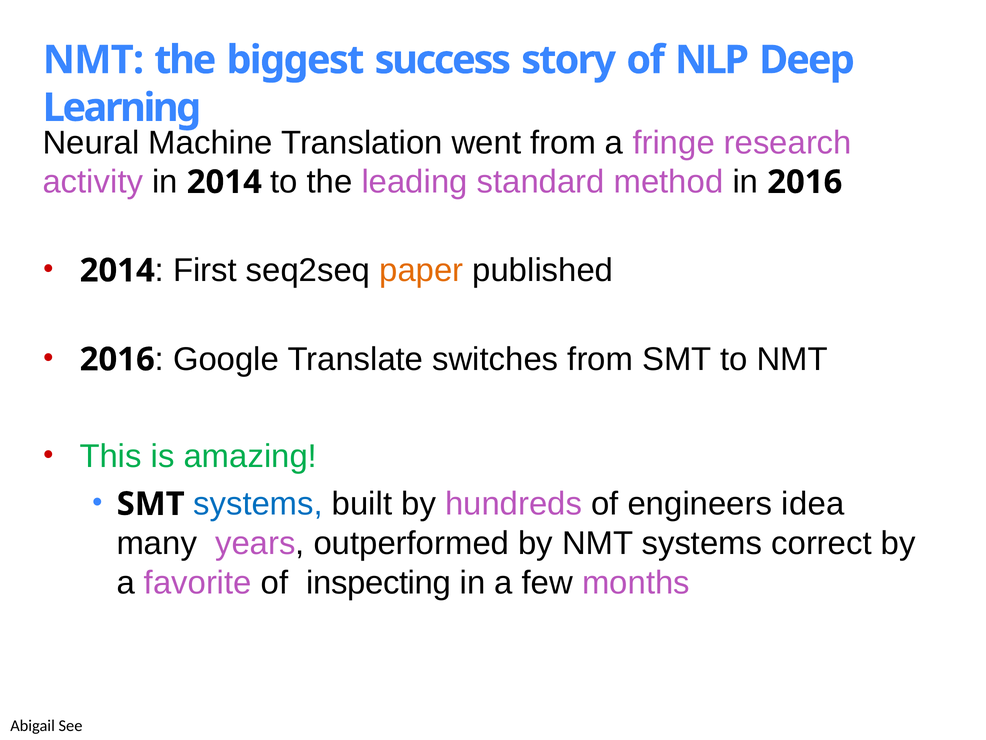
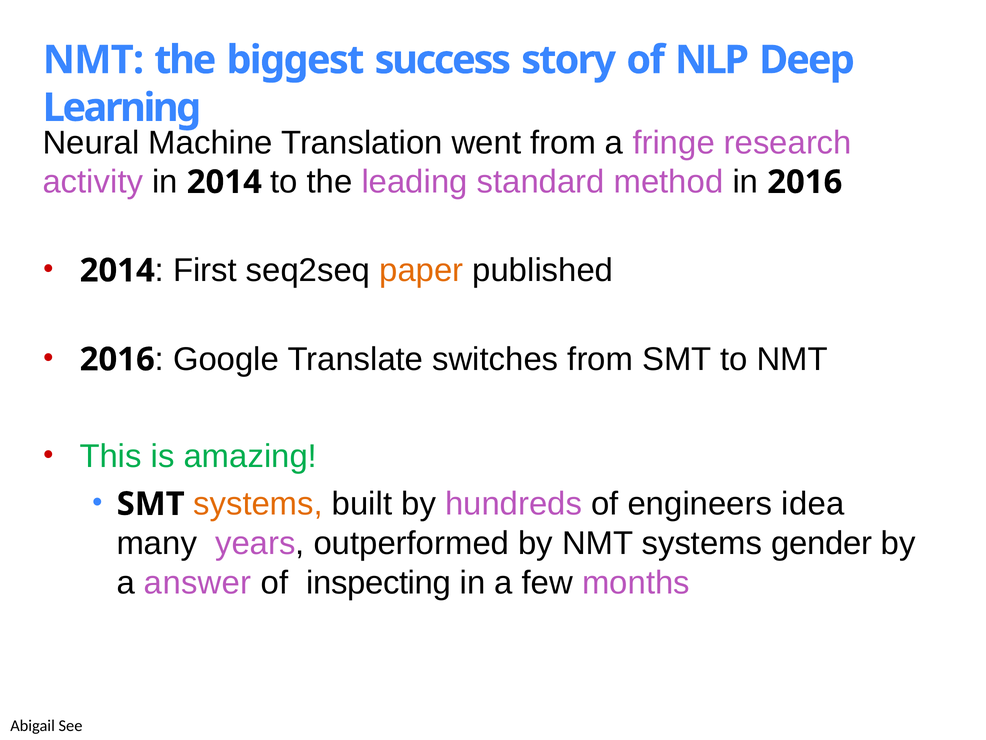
systems colour: blue -> orange (258, 504)
correct: correct -> gender (822, 543)
favorite: favorite -> answer (198, 583)
